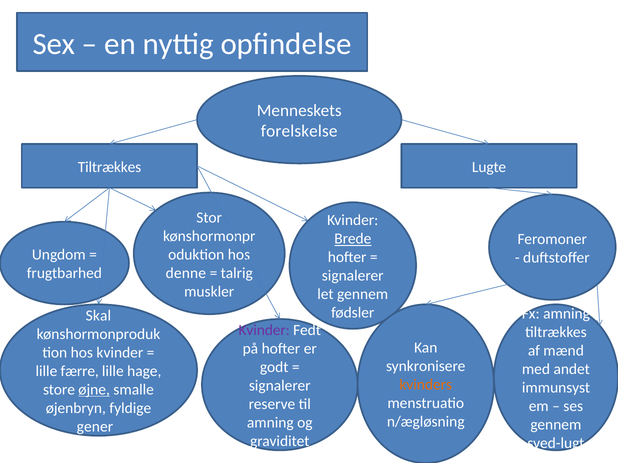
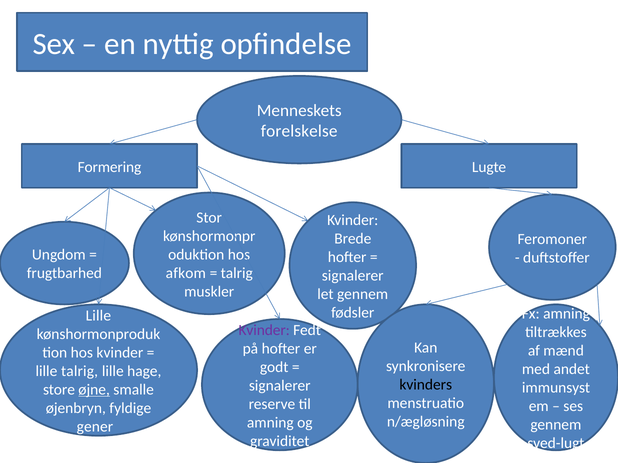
Tiltrækkes: Tiltrækkes -> Formering (109, 167)
Brede underline: present -> none (353, 239)
denne: denne -> afkom (186, 273)
Skal: Skal -> Lille (98, 316)
lille færre: færre -> talrig (80, 372)
kvinders colour: orange -> black (426, 385)
